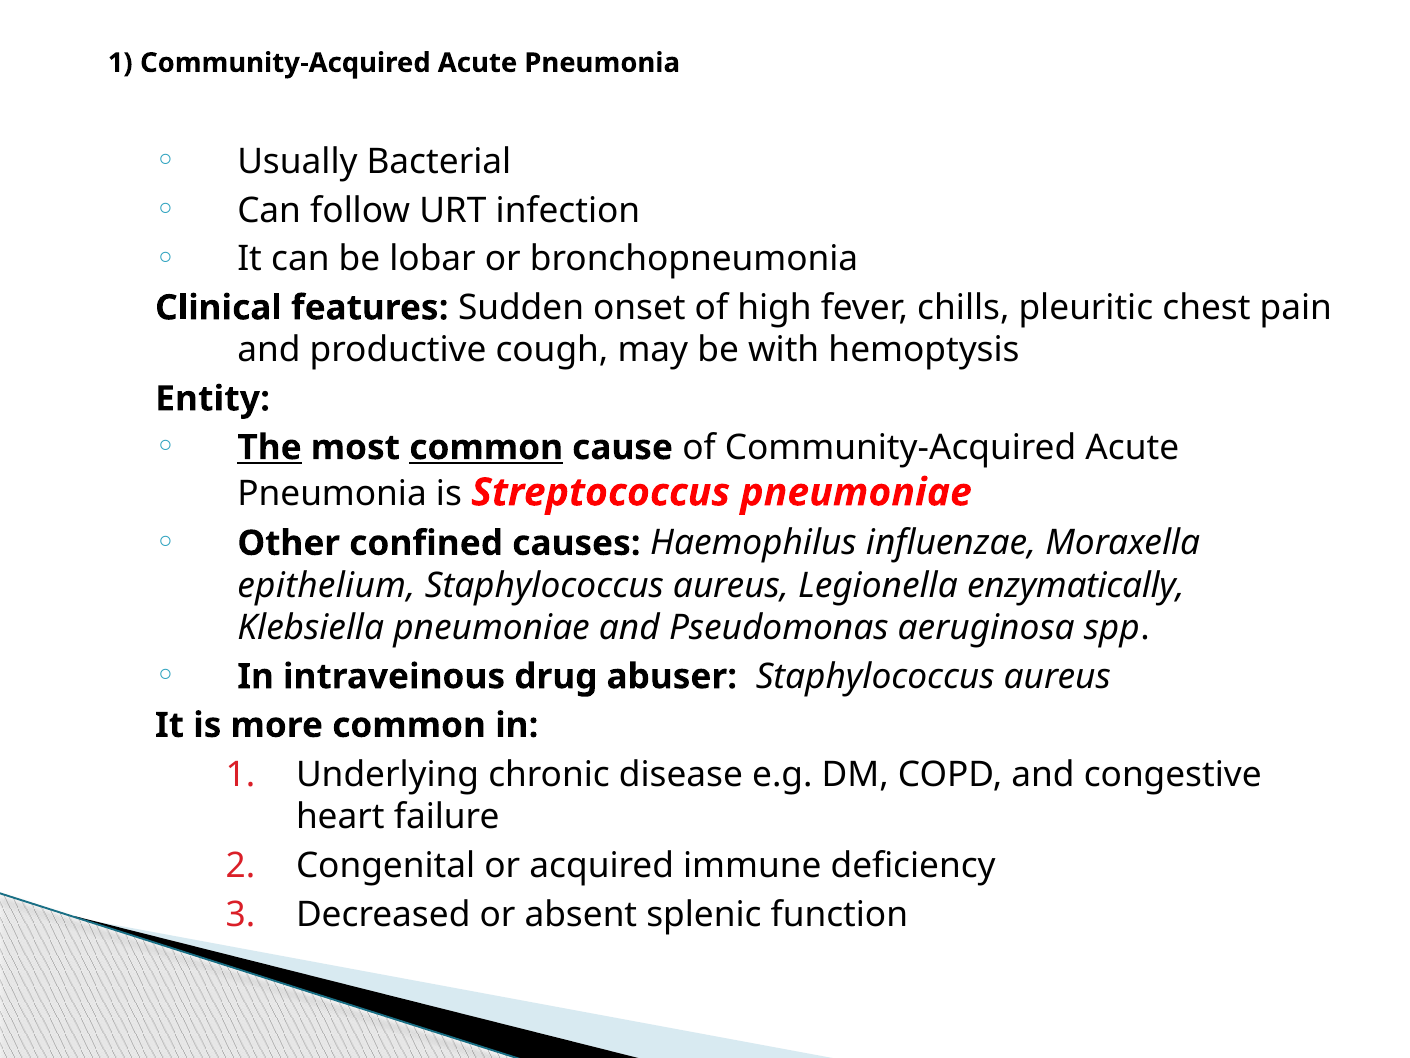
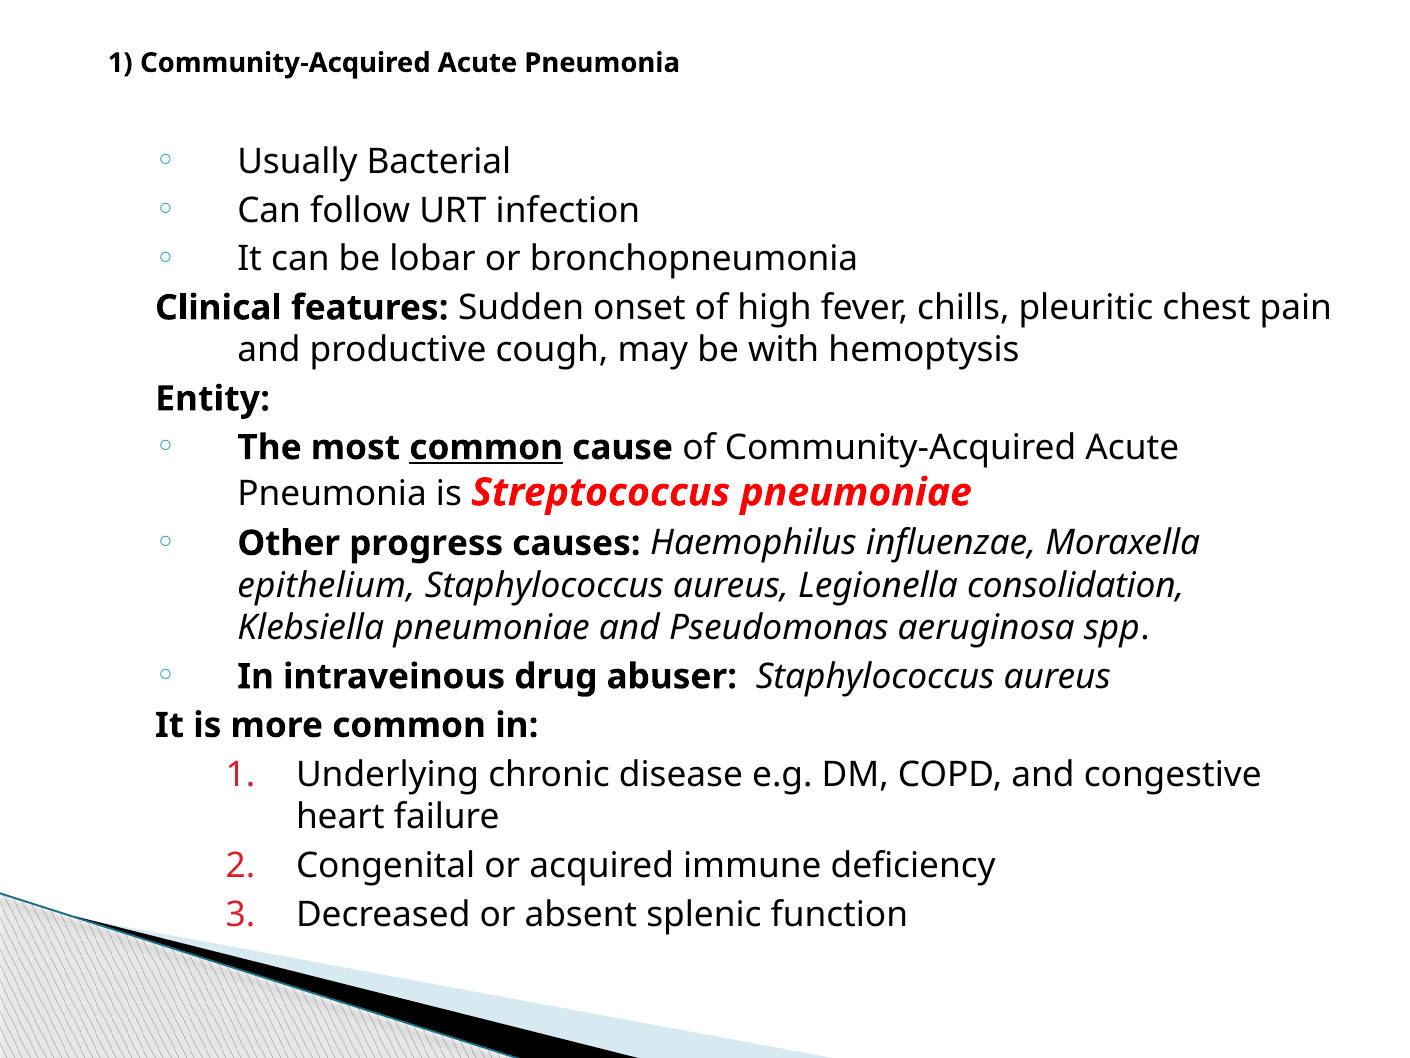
The underline: present -> none (270, 447)
confined: confined -> progress (426, 543)
enzymatically: enzymatically -> consolidation (1076, 585)
